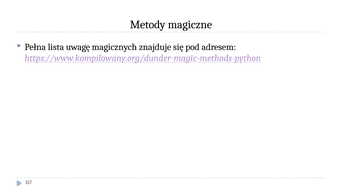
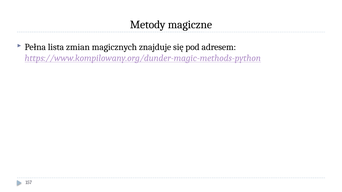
uwagę: uwagę -> zmian (78, 47)
